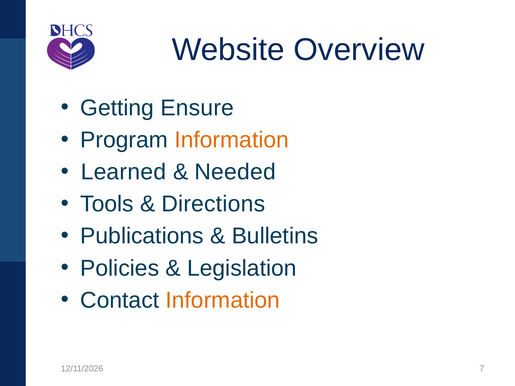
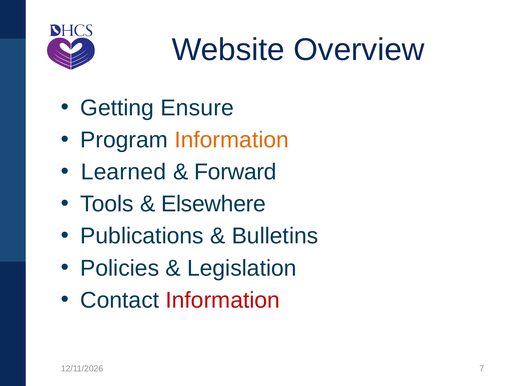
Needed: Needed -> Forward (235, 172)
Directions: Directions -> Elsewhere (214, 204)
Information colour: orange -> red (223, 300)
